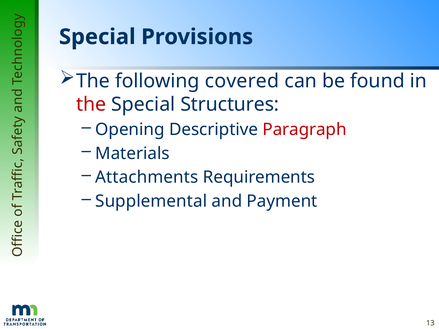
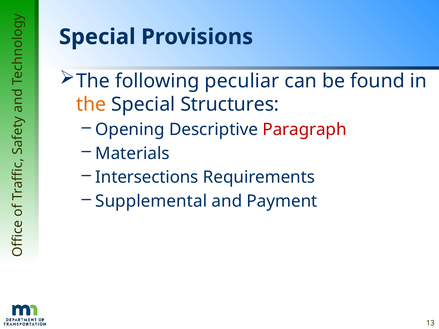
covered: covered -> peculiar (242, 81)
the colour: red -> orange (91, 104)
Attachments: Attachments -> Intersections (147, 177)
